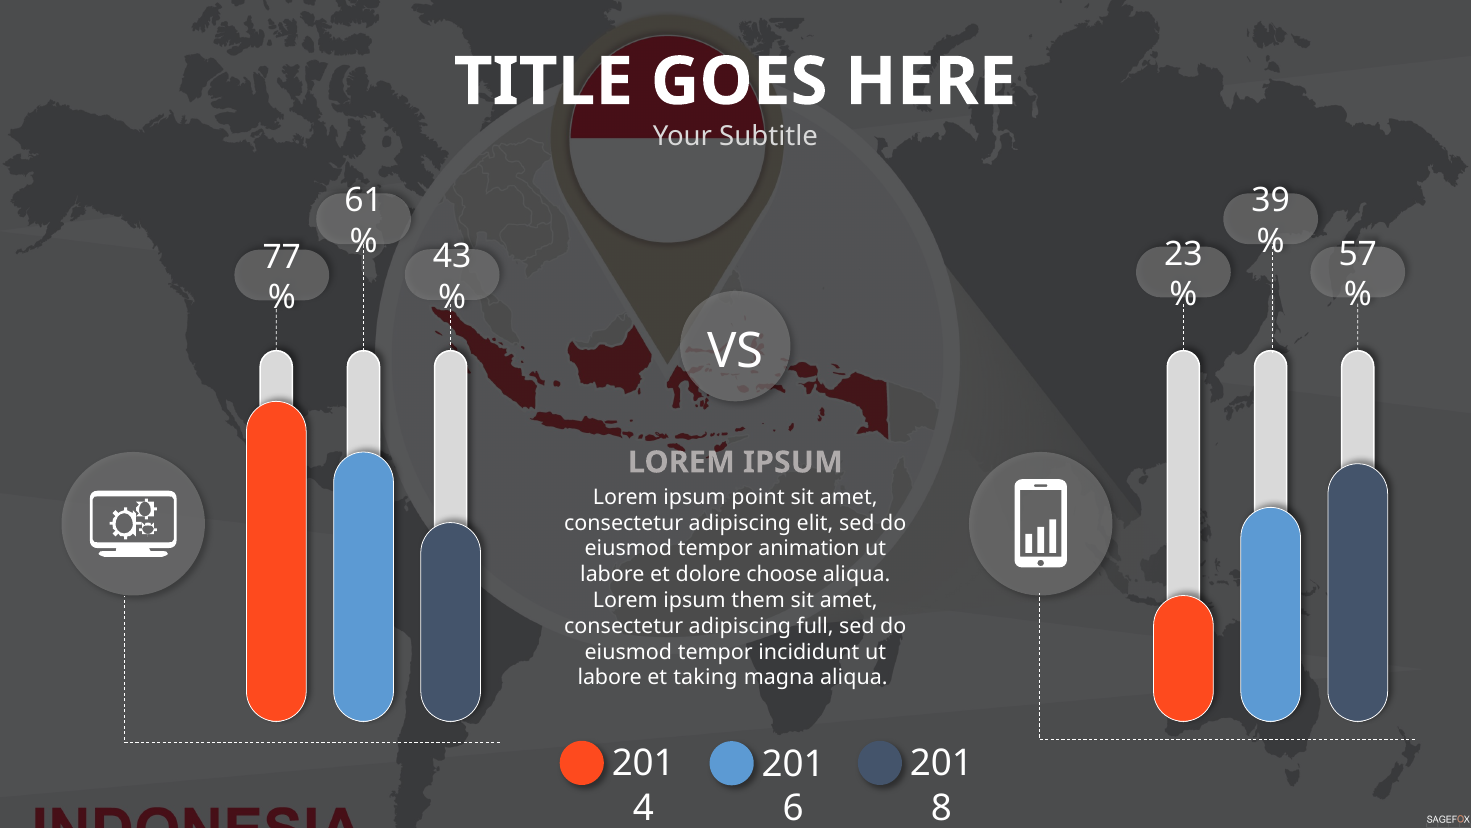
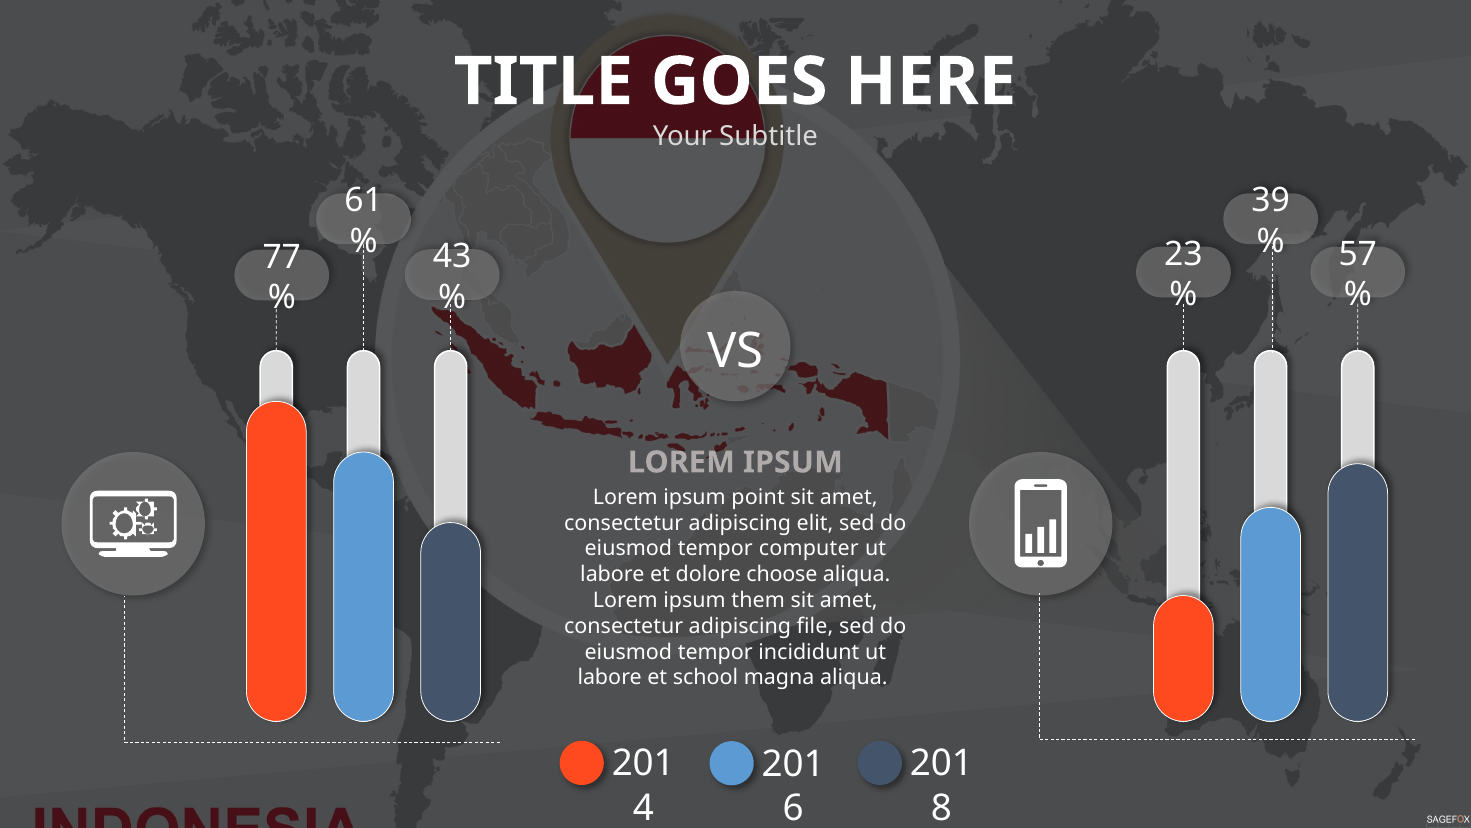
animation: animation -> computer (809, 548)
full: full -> file (815, 626)
taking: taking -> school (706, 677)
